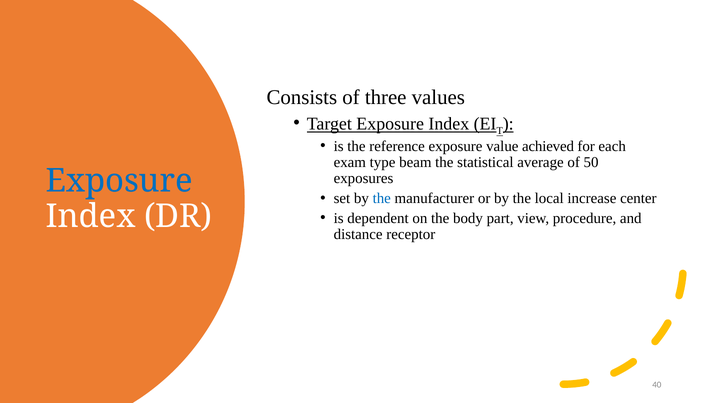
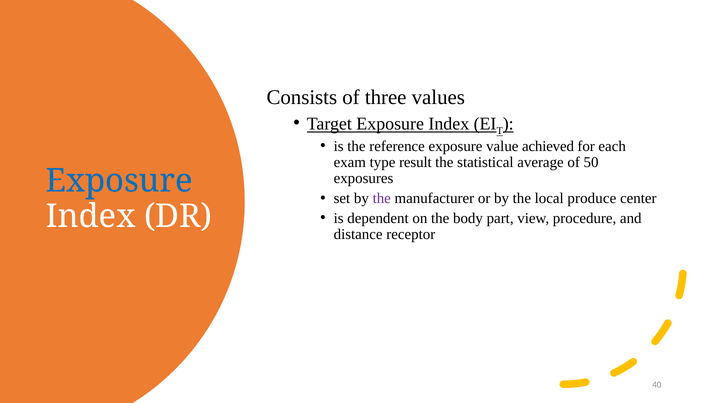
beam: beam -> result (415, 162)
the colour: blue -> purple (382, 198)
increase: increase -> produce (592, 198)
